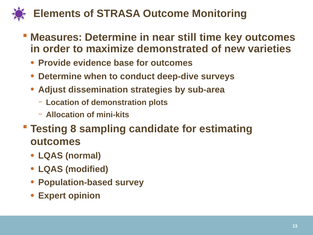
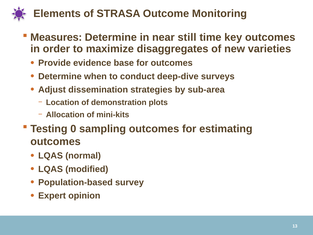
demonstrated: demonstrated -> disaggregates (173, 49)
8: 8 -> 0 (73, 129)
sampling candidate: candidate -> outcomes (154, 129)
